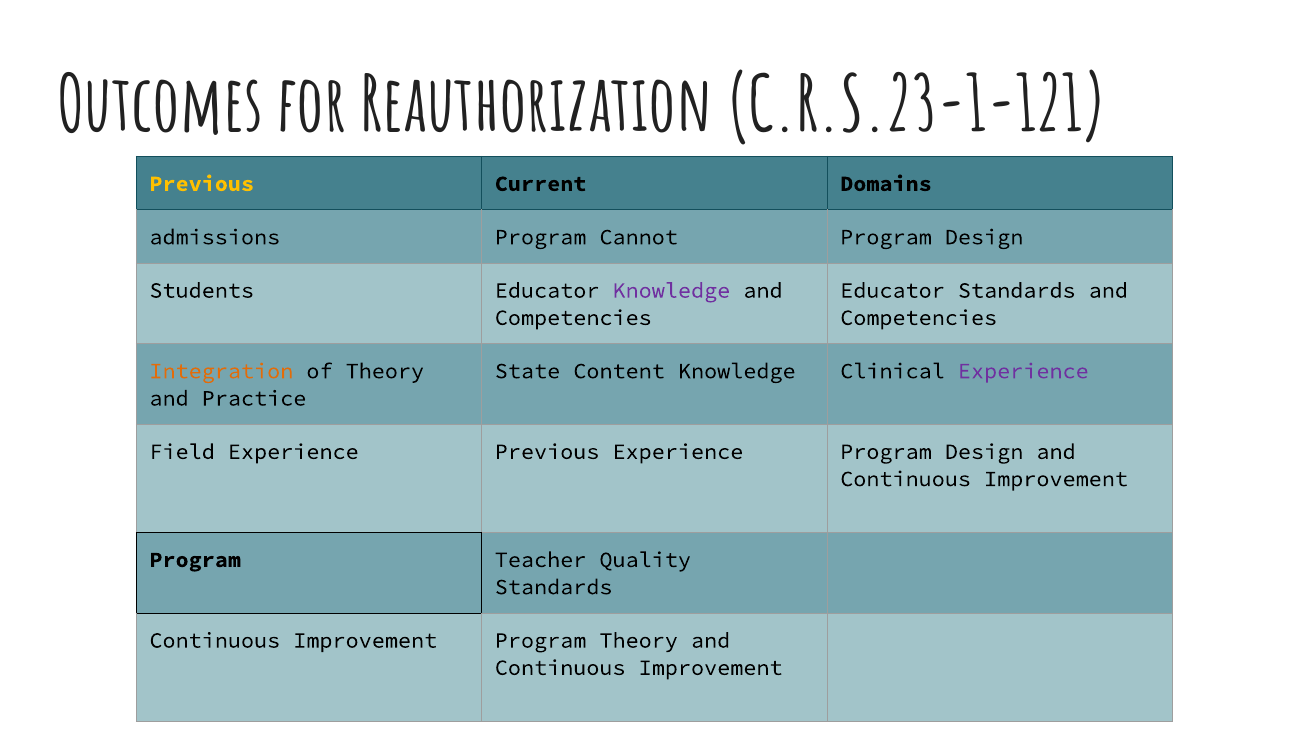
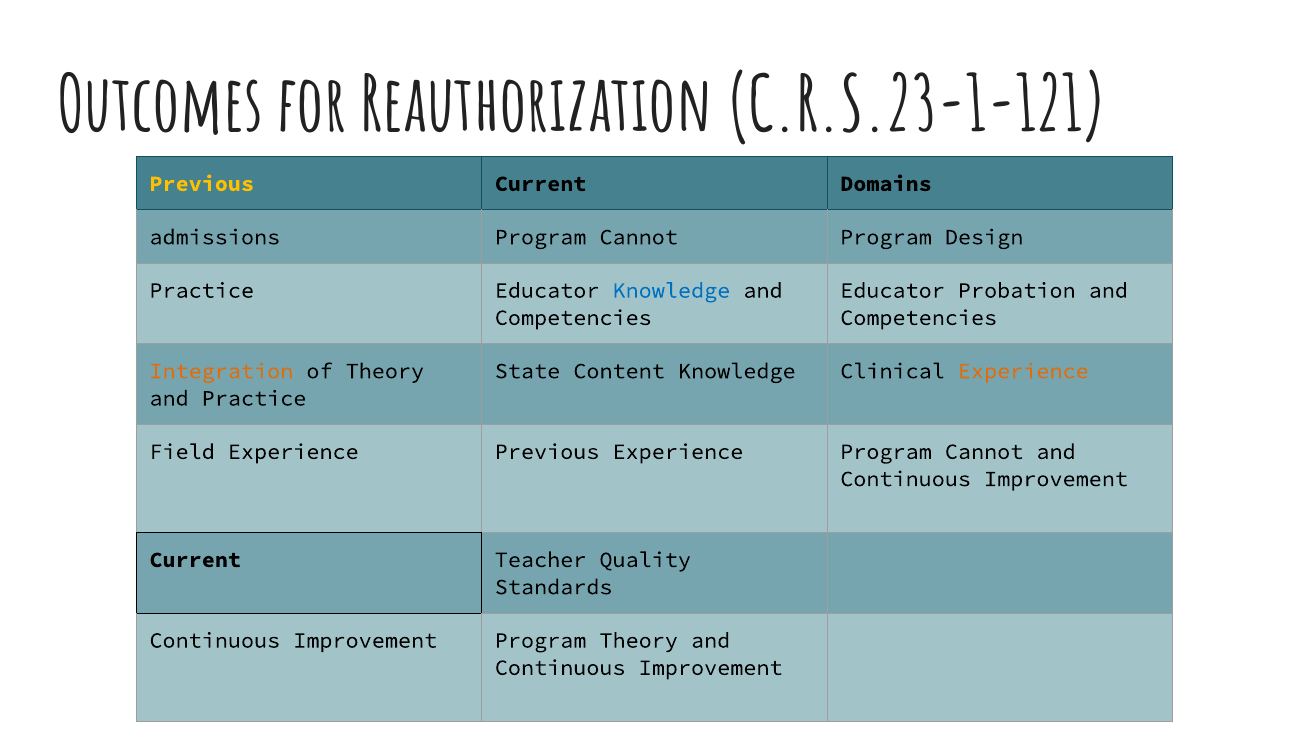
Students: Students -> Practice (202, 291)
Knowledge colour: purple -> blue (671, 291)
Educator Standards: Standards -> Probation (1017, 291)
Experience colour: purple -> orange (1023, 371)
Experience Program Design: Design -> Cannot (984, 452)
Program: Program -> Current (195, 560)
